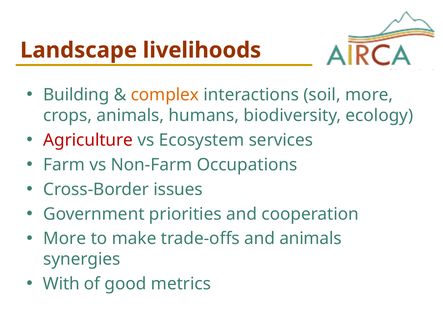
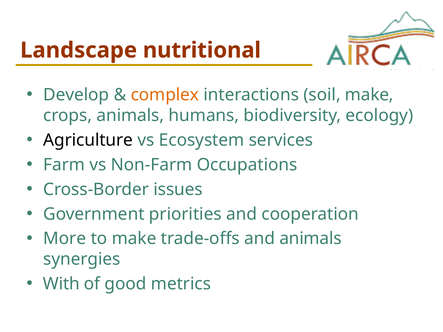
livelihoods: livelihoods -> nutritional (202, 50)
Building: Building -> Develop (76, 95)
soil more: more -> make (369, 95)
Agriculture colour: red -> black (88, 140)
